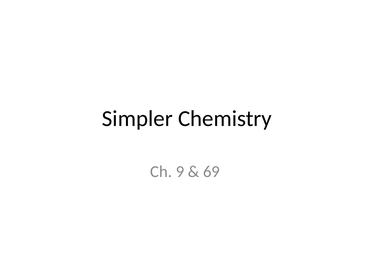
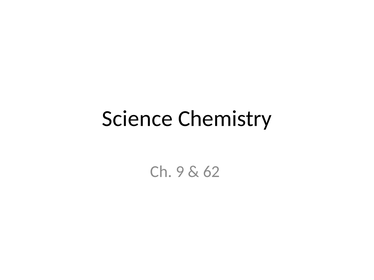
Simpler: Simpler -> Science (137, 119)
69: 69 -> 62 (211, 172)
